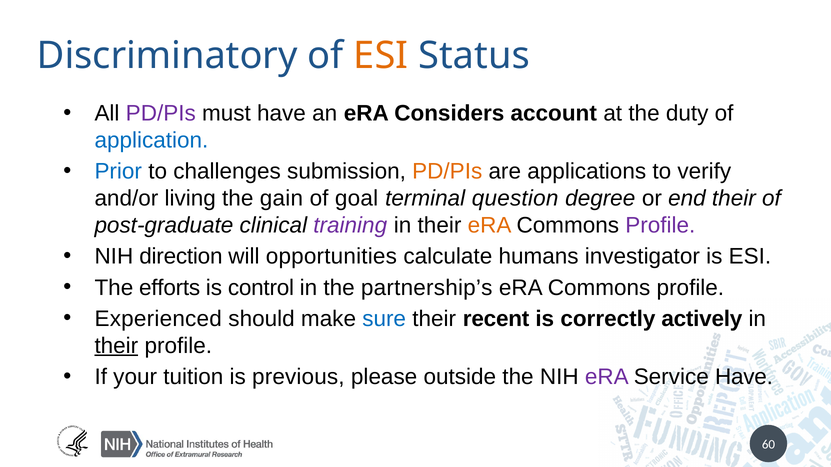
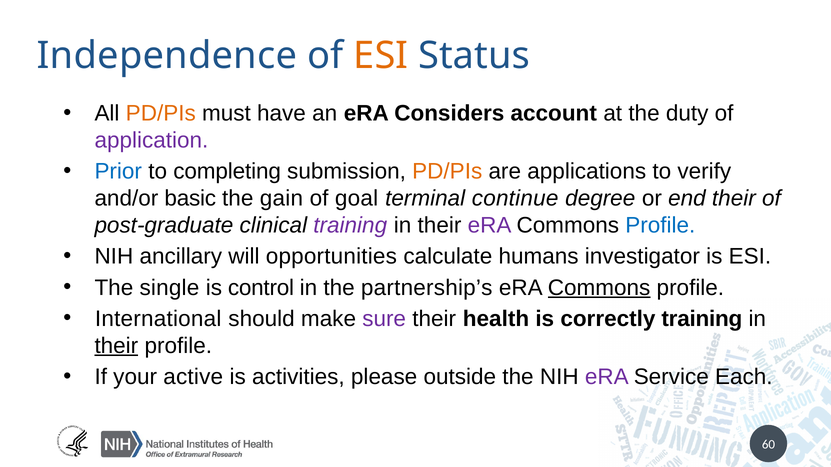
Discriminatory: Discriminatory -> Independence (167, 56)
PD/PIs colour: purple -> orange (161, 114)
application colour: blue -> purple (151, 141)
challenges: challenges -> completing (227, 172)
living: living -> basic (190, 199)
question: question -> continue (515, 199)
eRA colour: orange -> purple (490, 226)
Profile colour: purple -> blue (660, 226)
direction: direction -> ancillary (181, 257)
efforts: efforts -> single (169, 288)
Commons underline: none -> present (599, 288)
Experienced: Experienced -> International (158, 319)
sure colour: blue -> purple (384, 319)
recent: recent -> health (496, 319)
correctly actively: actively -> training (702, 319)
tuition: tuition -> active (193, 377)
previous: previous -> activities (298, 377)
Service Have: Have -> Each (744, 377)
